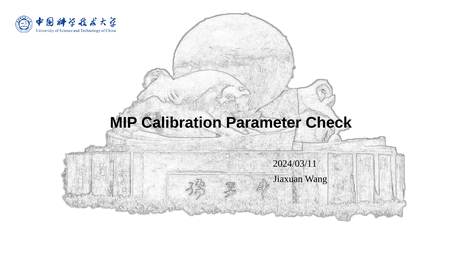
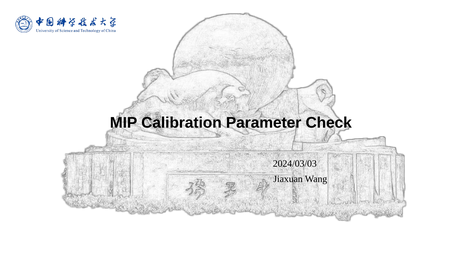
2024/03/11: 2024/03/11 -> 2024/03/03 (295, 164)
